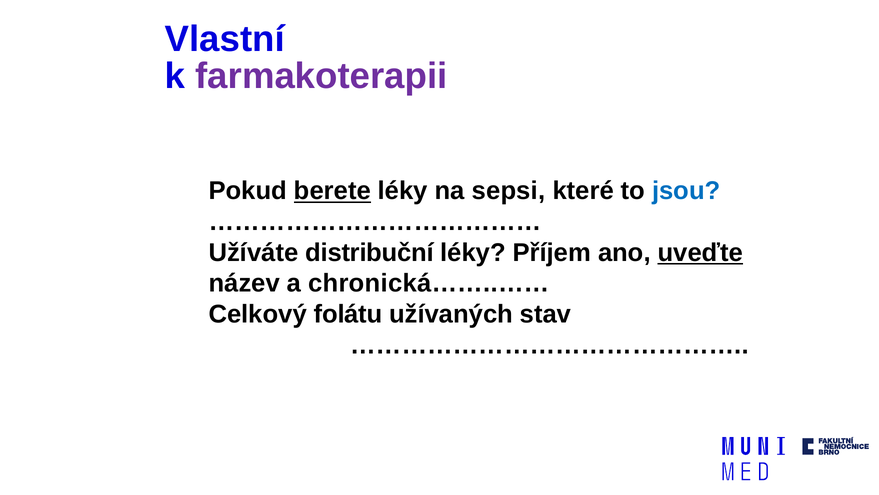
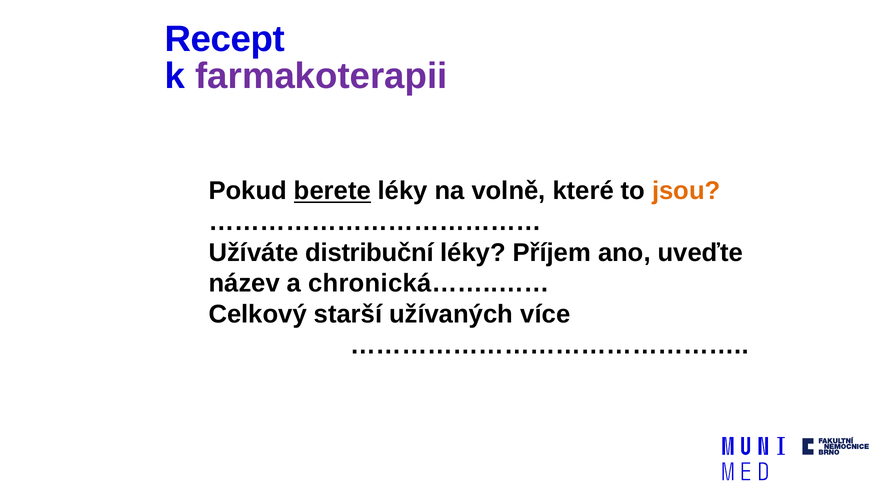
Vlastní: Vlastní -> Recept (225, 39)
sepsi: sepsi -> volně (509, 191)
jsou colour: blue -> orange (686, 191)
uveďte underline: present -> none (700, 252)
folátu: folátu -> starší (348, 314)
stav: stav -> více (545, 314)
